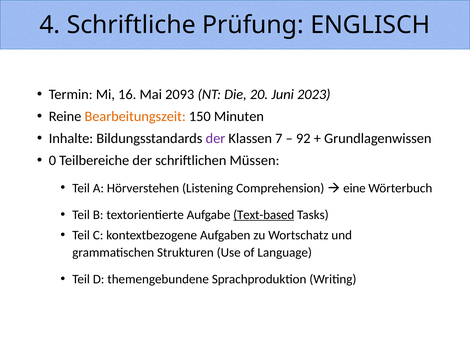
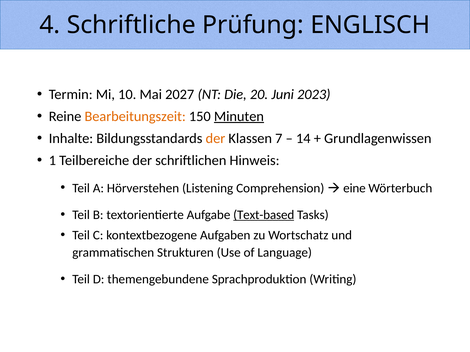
16: 16 -> 10 (127, 95)
2093: 2093 -> 2027 (180, 95)
Minuten underline: none -> present (239, 117)
der colour: purple -> orange (215, 139)
92: 92 -> 14 (303, 139)
0: 0 -> 1 (52, 161)
Müssen: Müssen -> Hinweis (255, 161)
